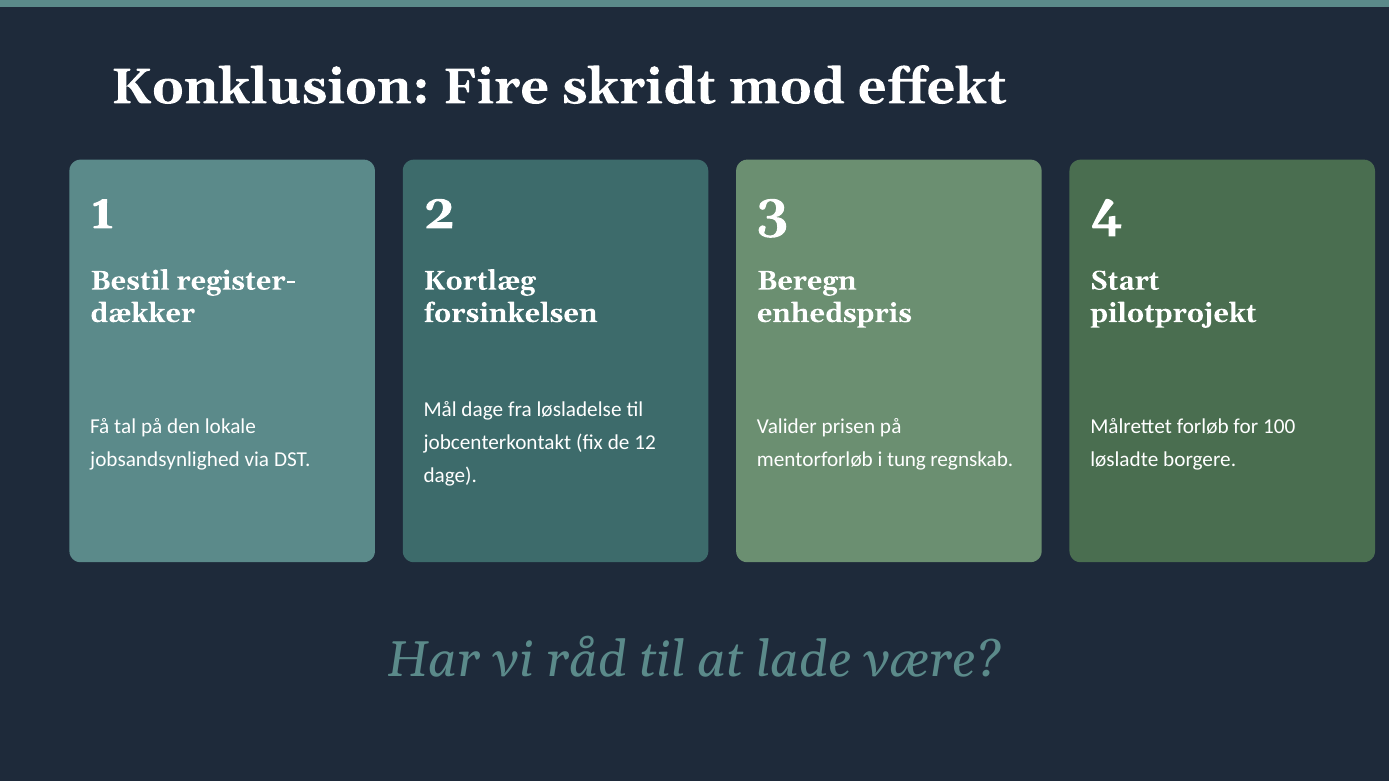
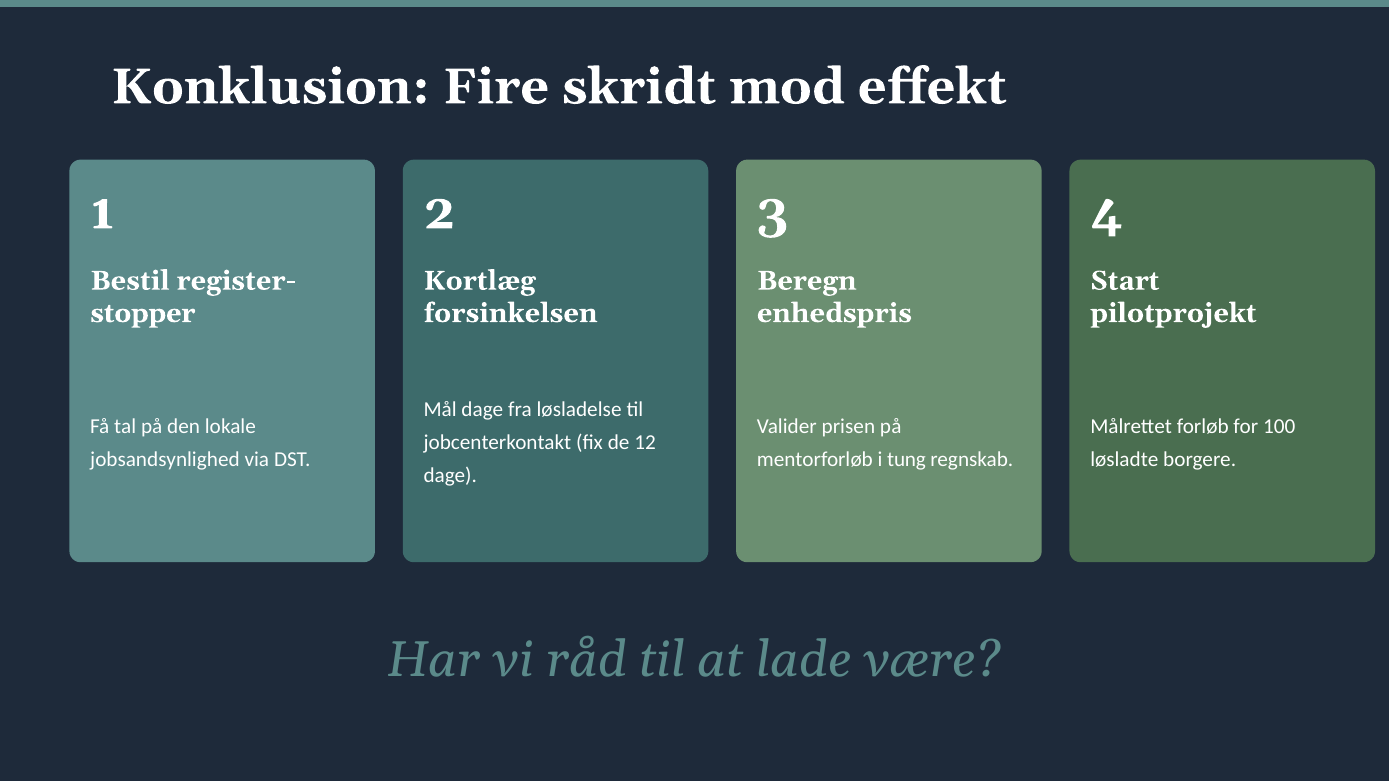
dækker: dækker -> stopper (143, 313)
